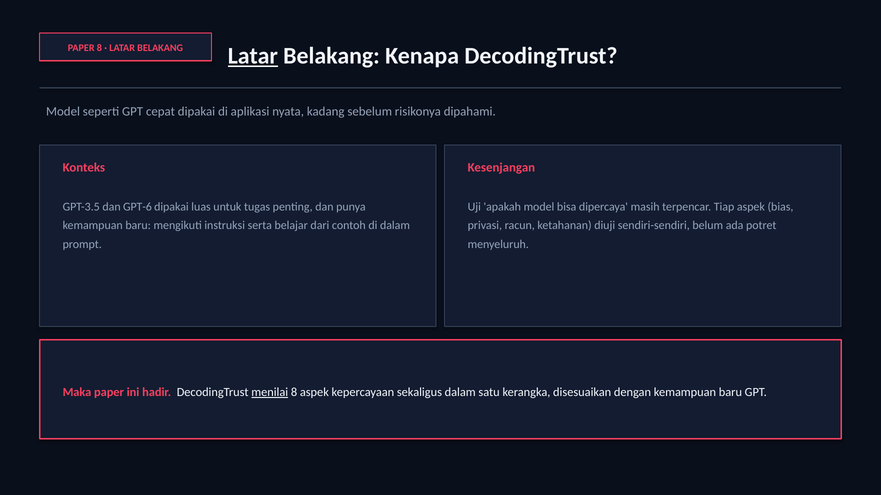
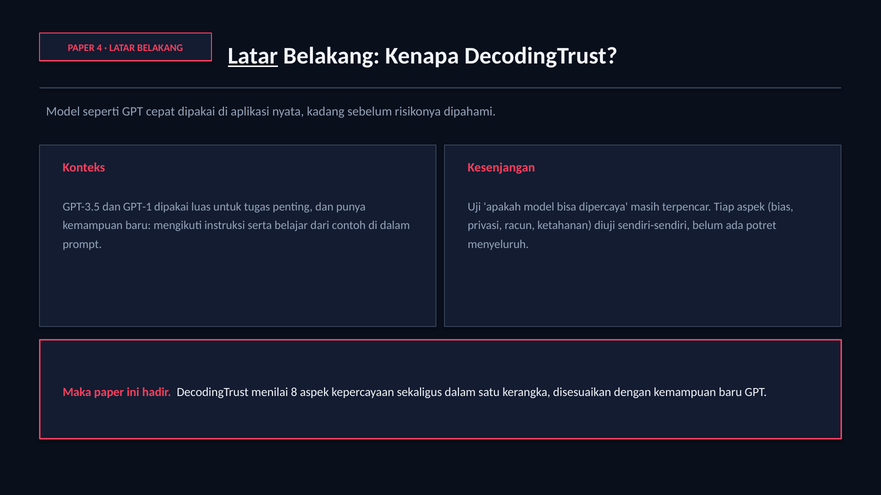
PAPER 8: 8 -> 4 (99, 48)
GPT-6: GPT-6 -> GPT-1 (137, 207)
menilai underline: present -> none (270, 393)
